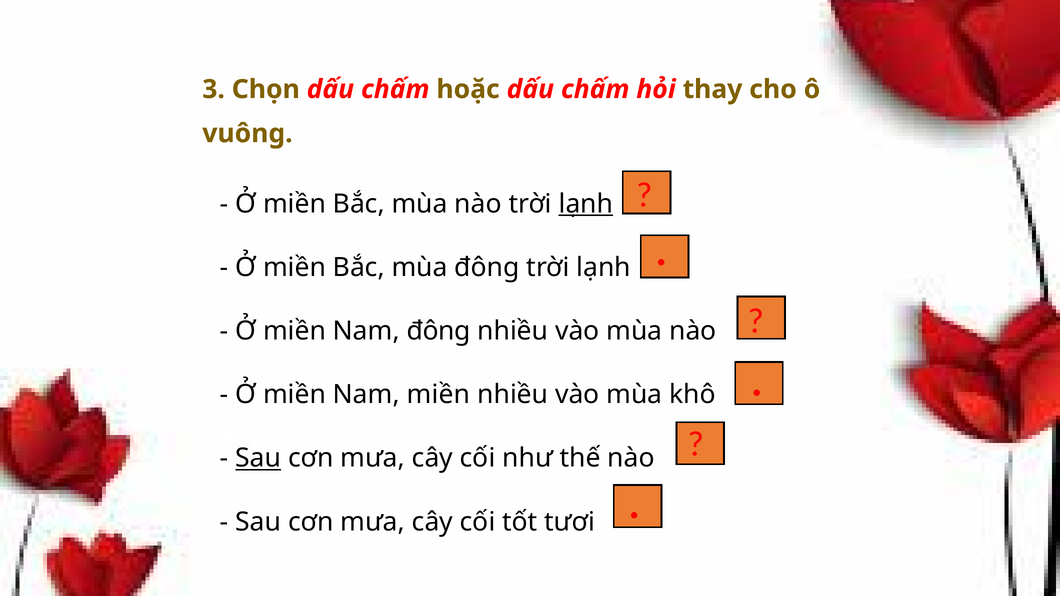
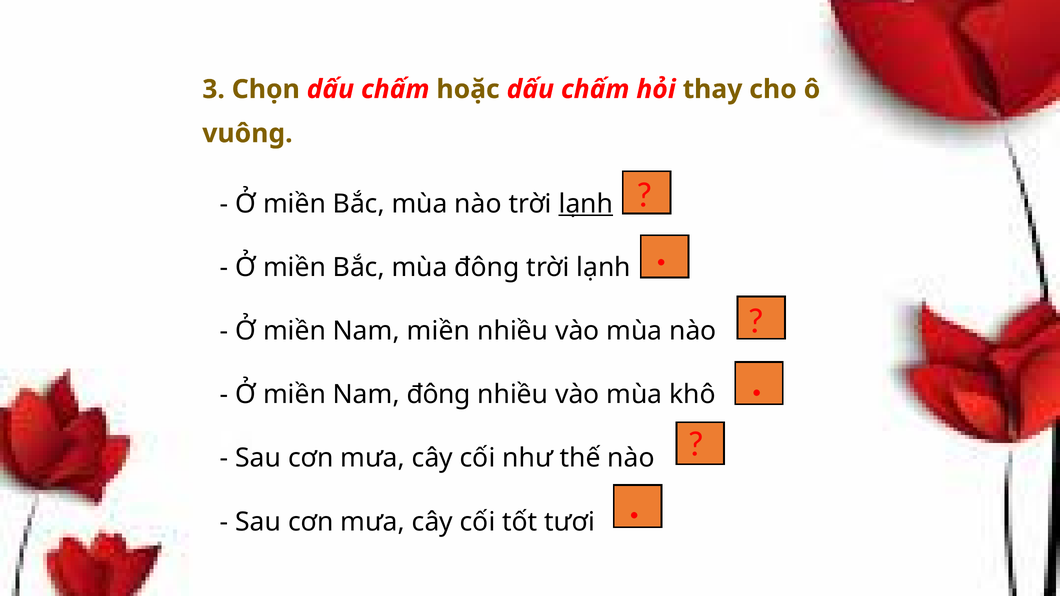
Nam đông: đông -> miền (438, 331)
Nam miền: miền -> đông (439, 395)
Sau underline: present -> none (258, 458)
